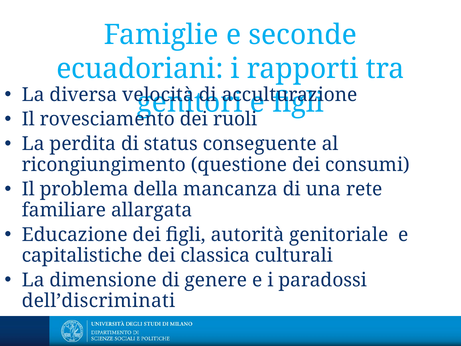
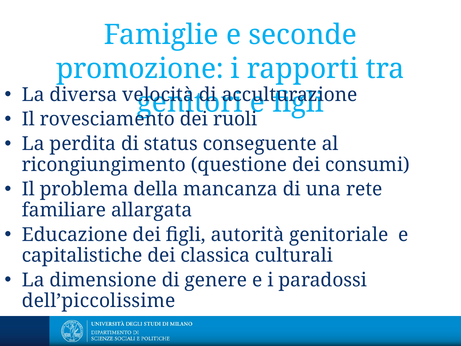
ecuadoriani: ecuadoriani -> promozione (140, 69)
dell’discriminati: dell’discriminati -> dell’piccolissime (99, 301)
